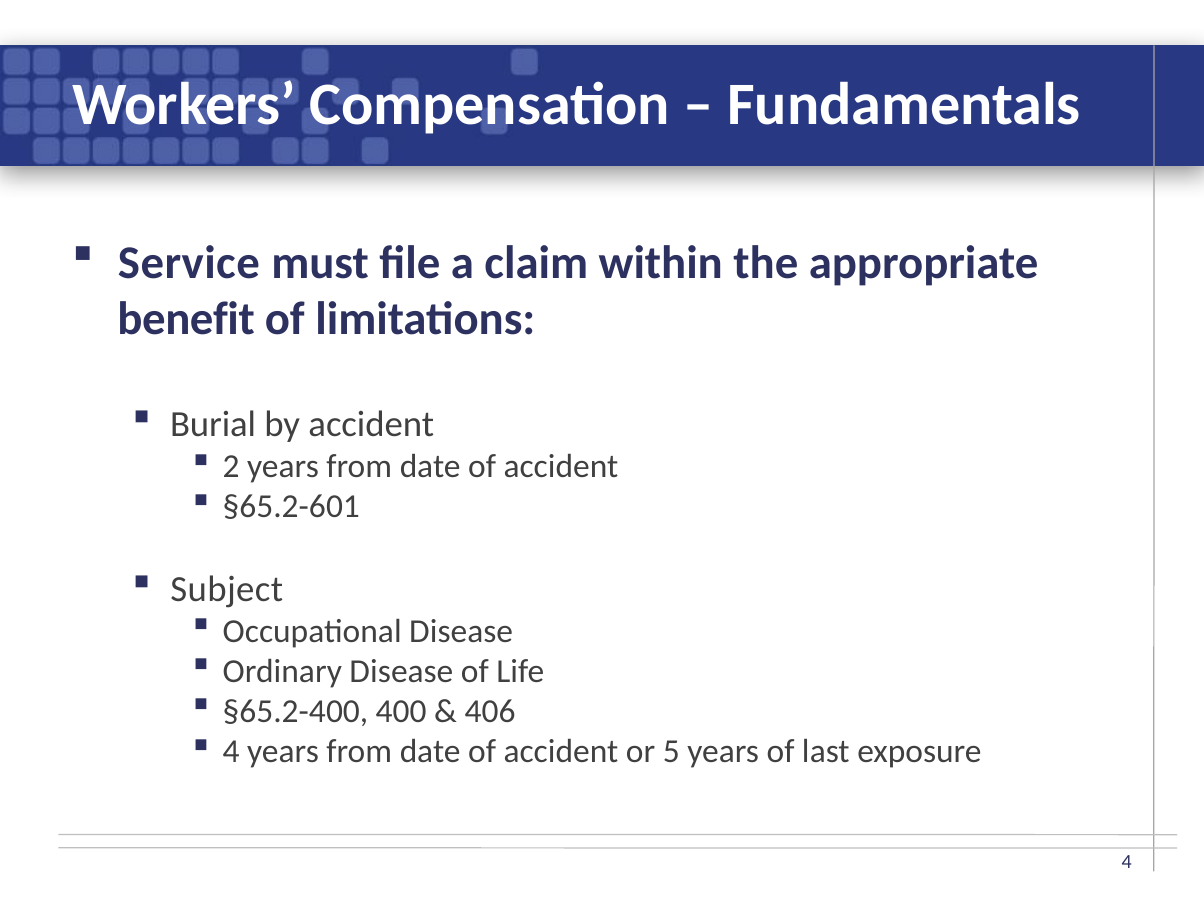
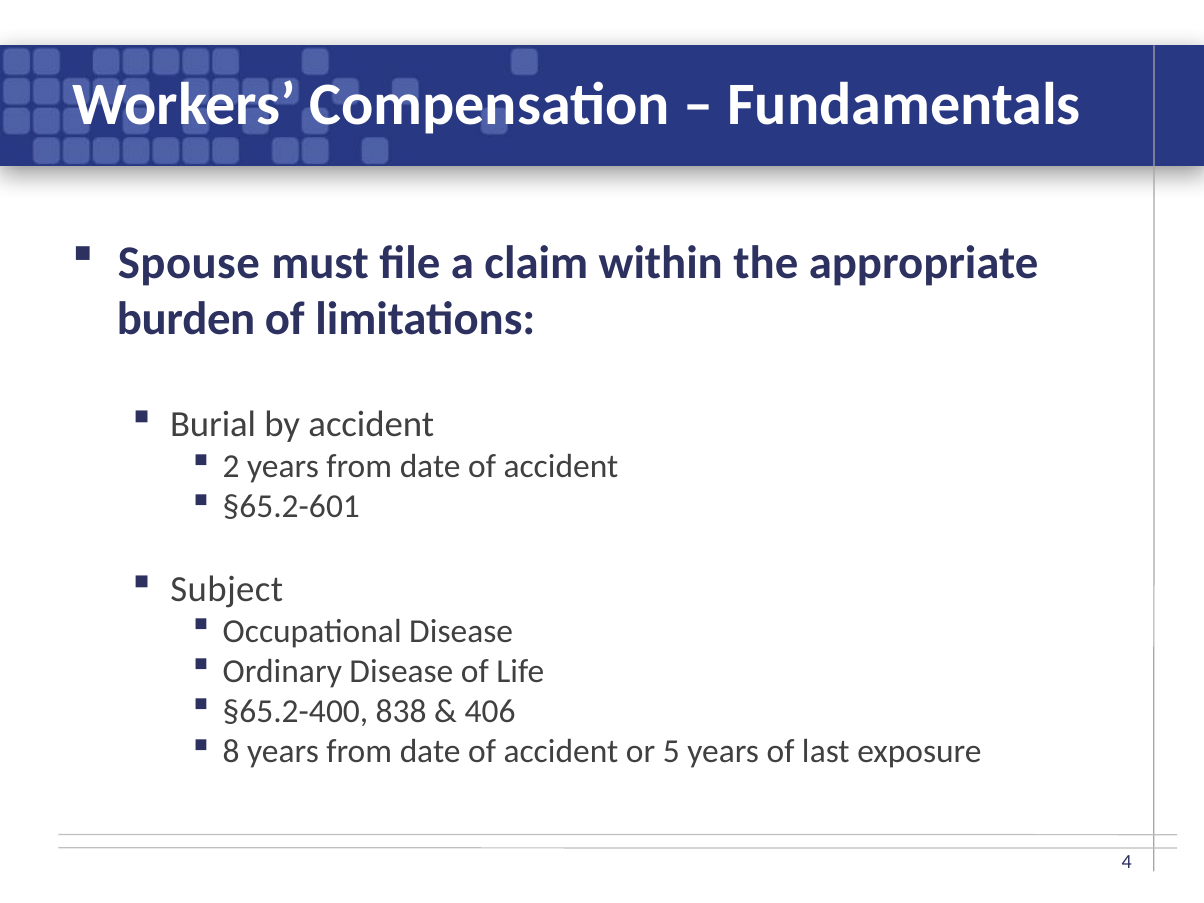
Service: Service -> Spouse (189, 263)
benefit: benefit -> burden (186, 319)
400: 400 -> 838 (401, 711)
4: 4 -> 8 (231, 752)
